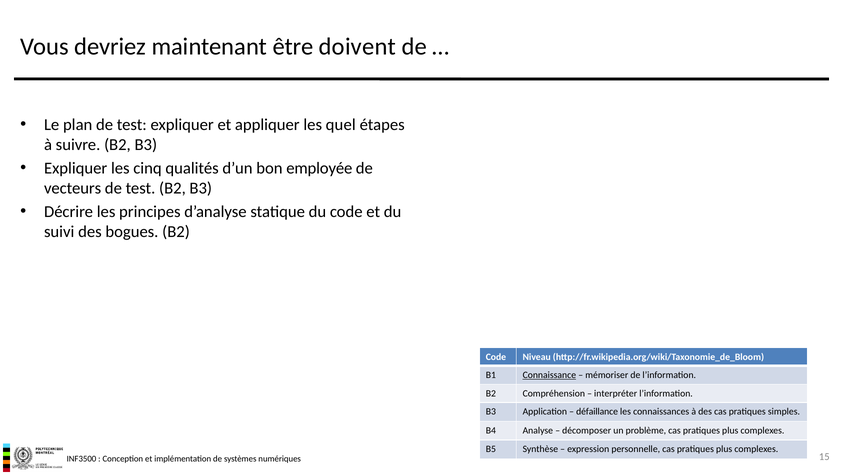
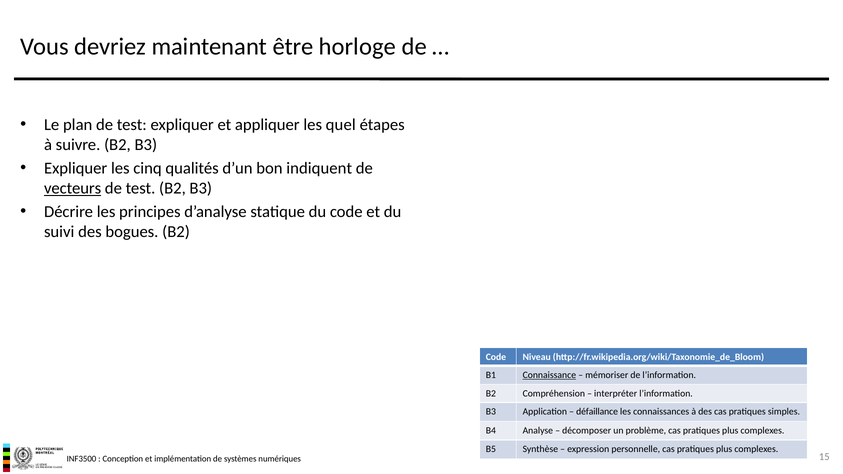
doivent: doivent -> horloge (357, 46)
employée: employée -> indiquent (319, 168)
vecteurs underline: none -> present (73, 188)
